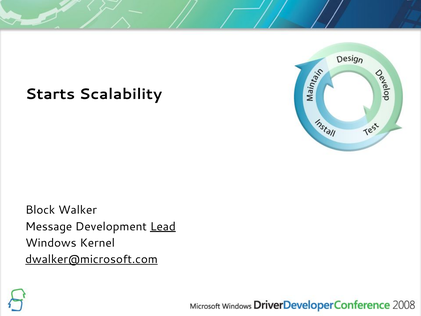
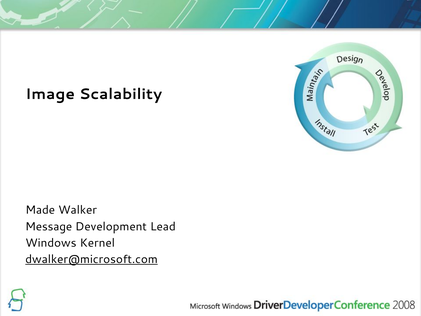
Starts: Starts -> Image (50, 94)
Block: Block -> Made (40, 210)
Lead underline: present -> none (163, 226)
